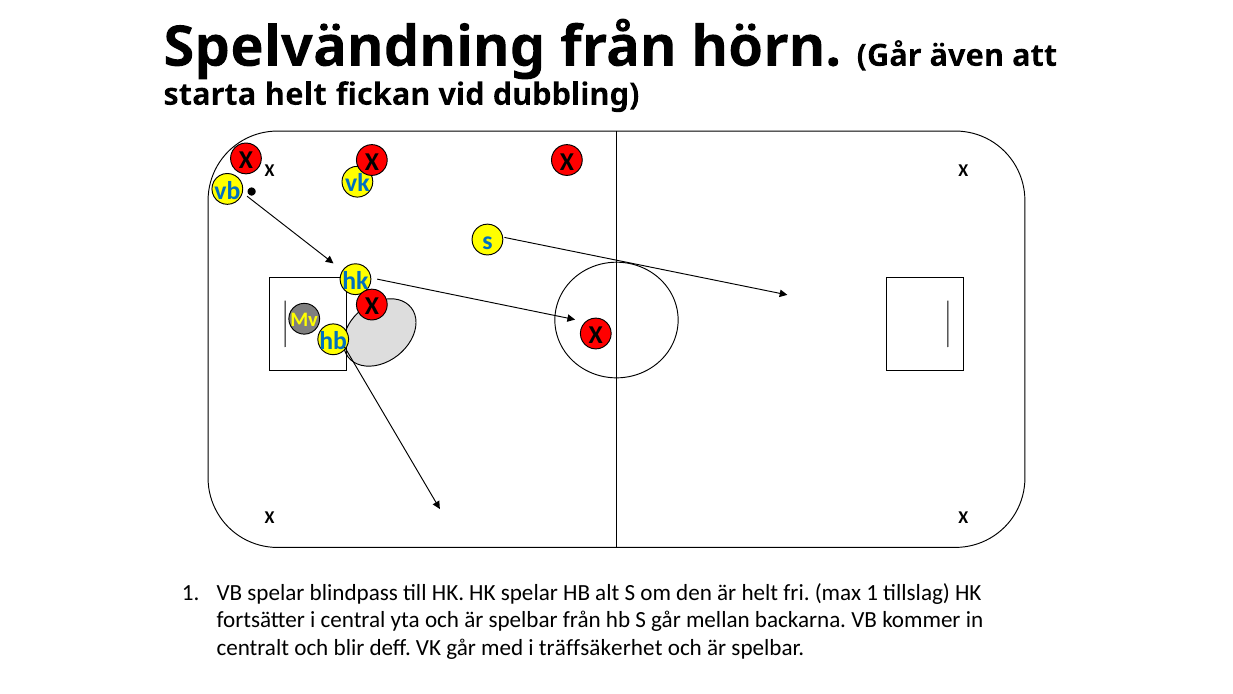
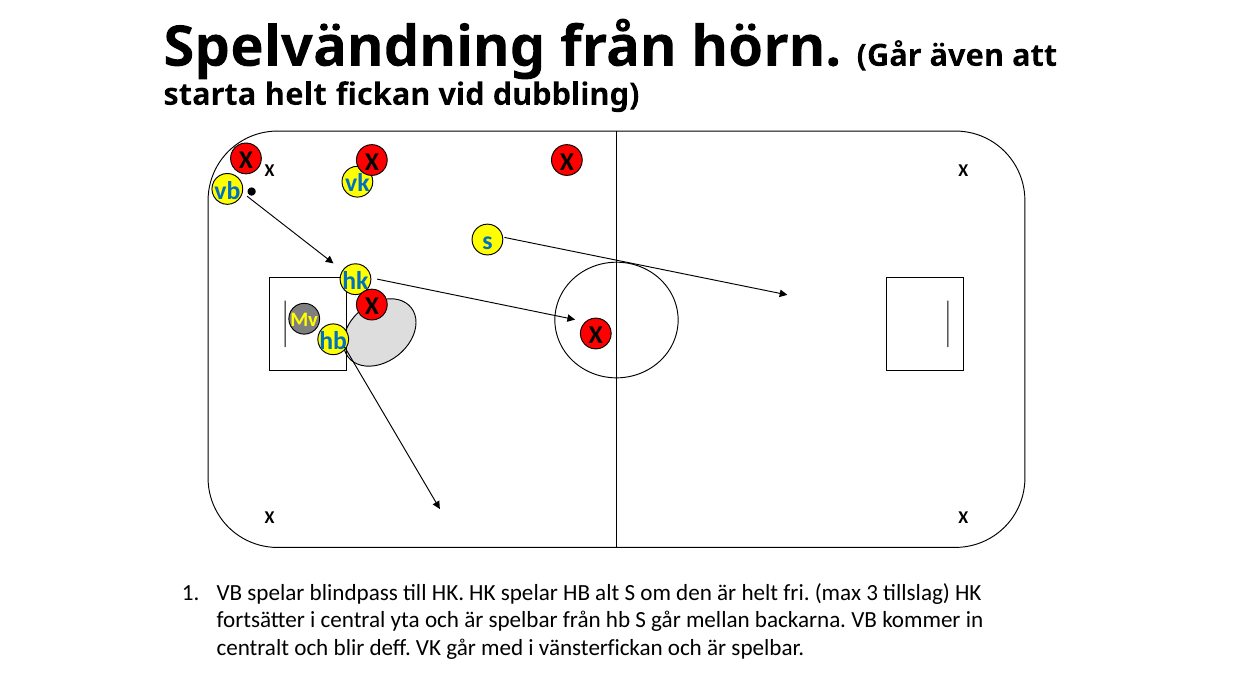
max 1: 1 -> 3 (872, 592)
träffsäkerhet: träffsäkerhet -> vänsterfickan (601, 648)
